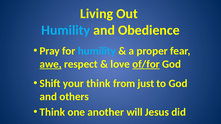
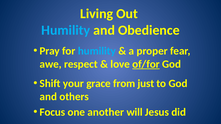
awe underline: present -> none (51, 64)
your think: think -> grace (99, 84)
Think: Think -> Focus (52, 112)
